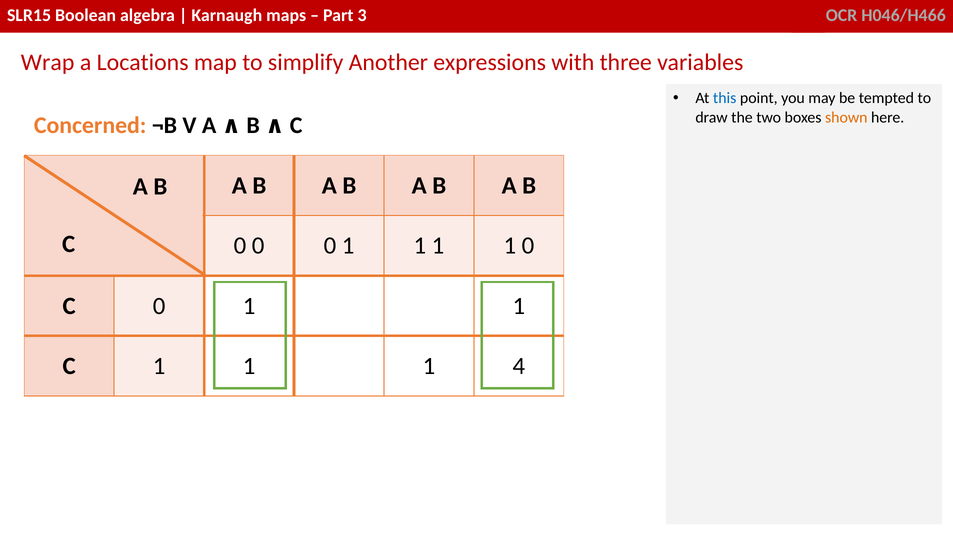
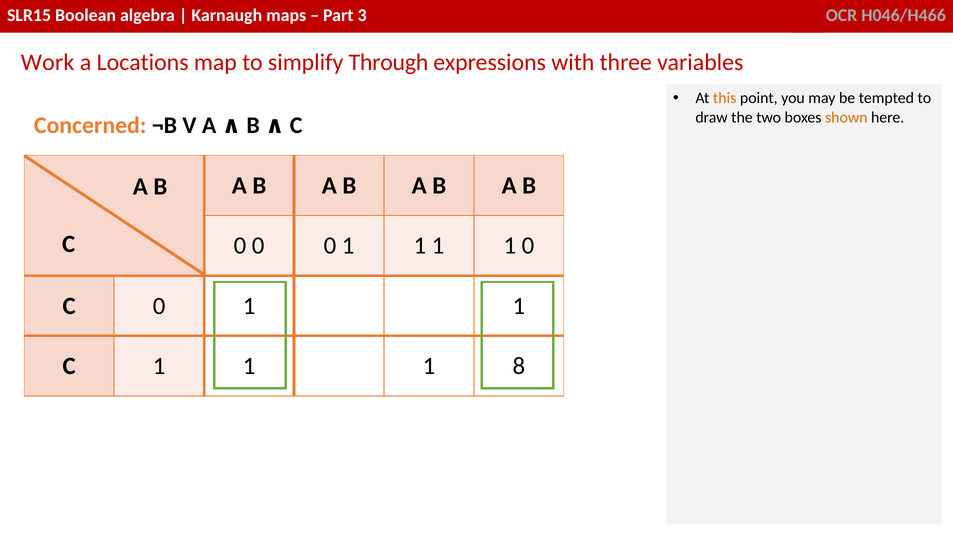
Wrap: Wrap -> Work (48, 62)
Another: Another -> Through (388, 62)
this colour: blue -> orange (725, 98)
4: 4 -> 8 (519, 366)
